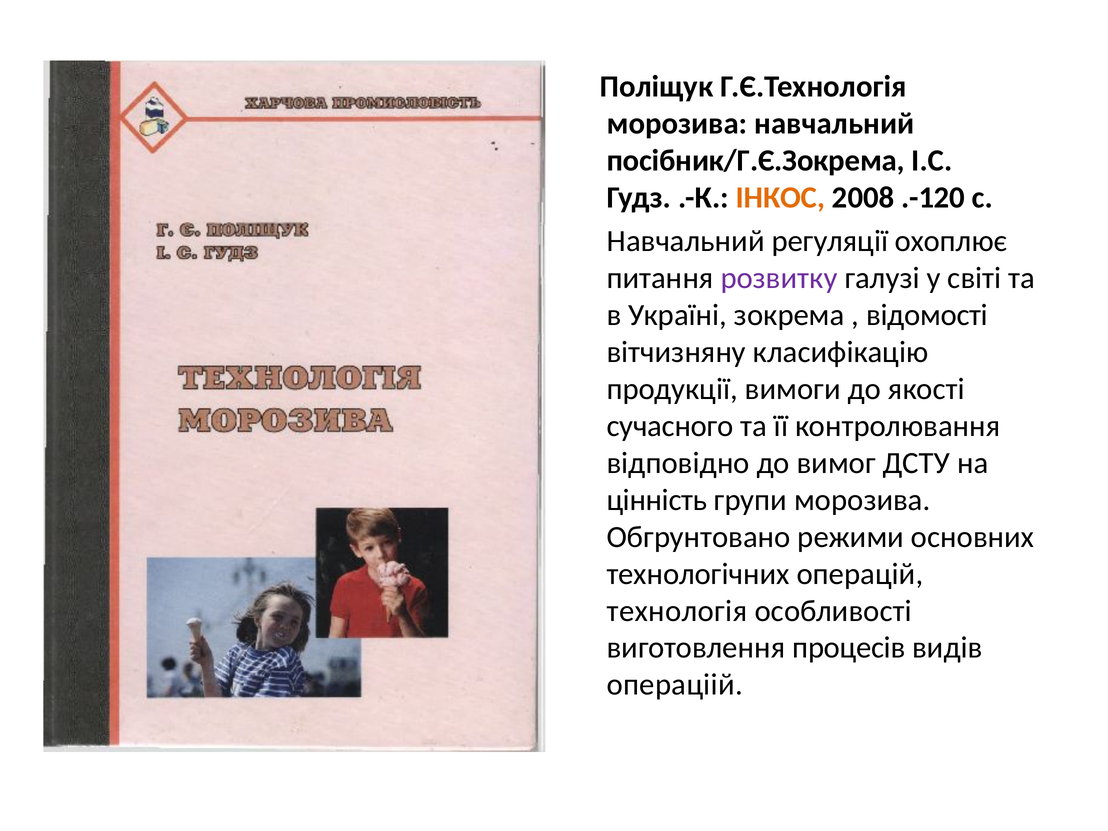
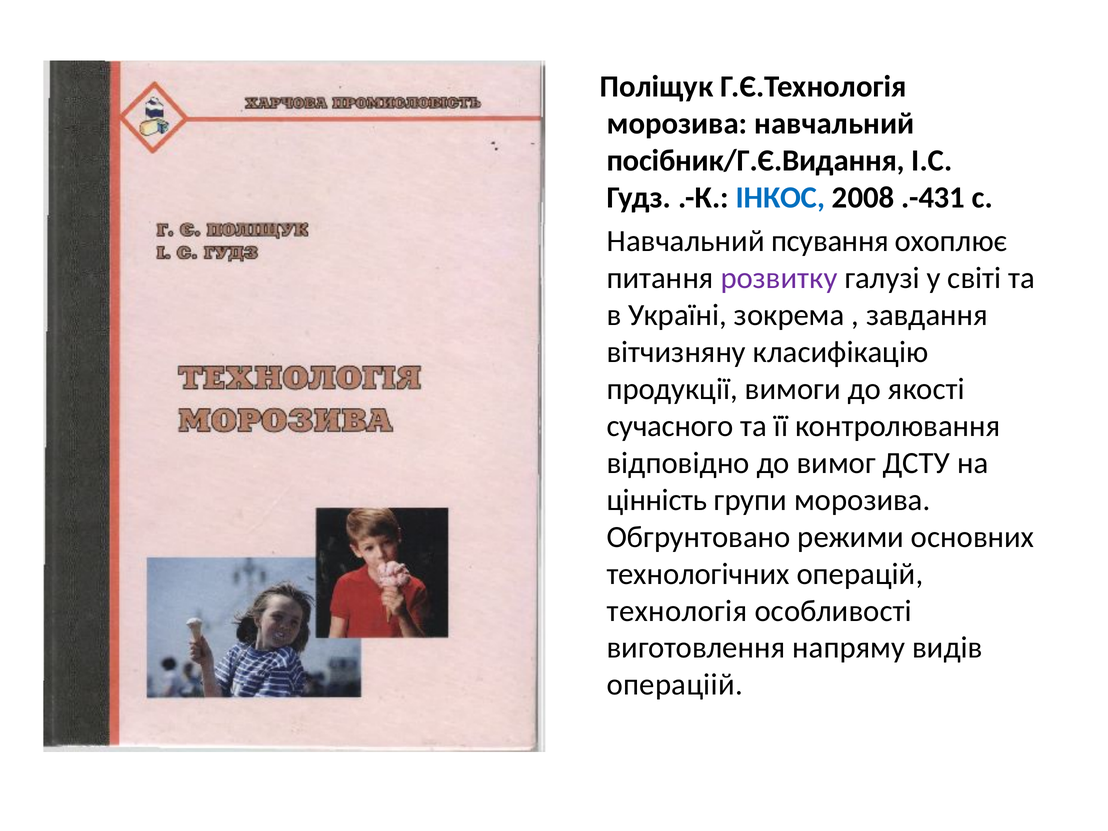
посібник/Г.Є.Зокрема: посібник/Г.Є.Зокрема -> посібник/Г.Є.Видання (756, 161)
ІНКОС colour: orange -> blue (780, 198)
.-120: .-120 -> .-431 (933, 198)
регуляції: регуляції -> псування (830, 241)
відомості: відомості -> завдання (927, 315)
процесів: процесів -> напряму (849, 648)
